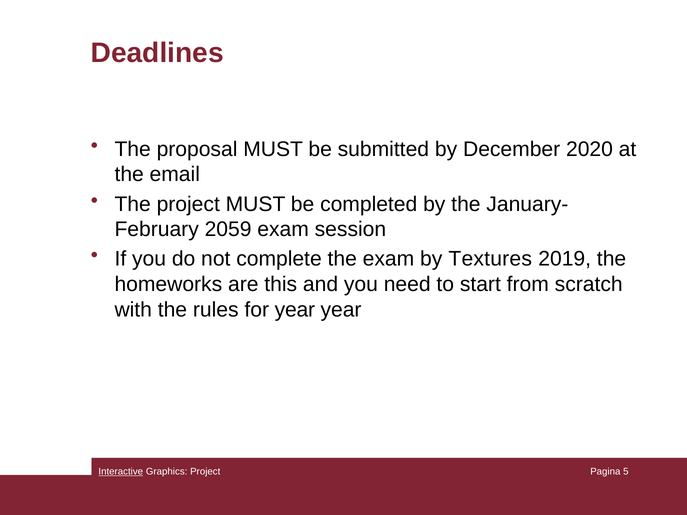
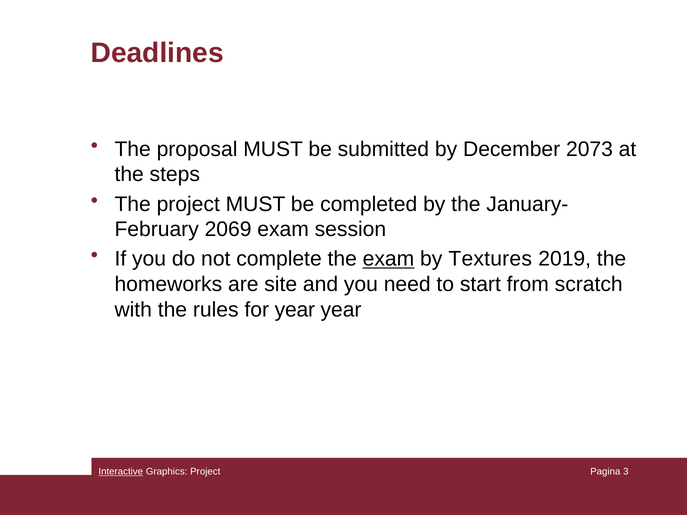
2020: 2020 -> 2073 (589, 149)
email: email -> steps (175, 175)
2059: 2059 -> 2069 (228, 230)
exam underline: none -> present (389, 259)
this: this -> site (281, 284)
5: 5 -> 3 (626, 472)
